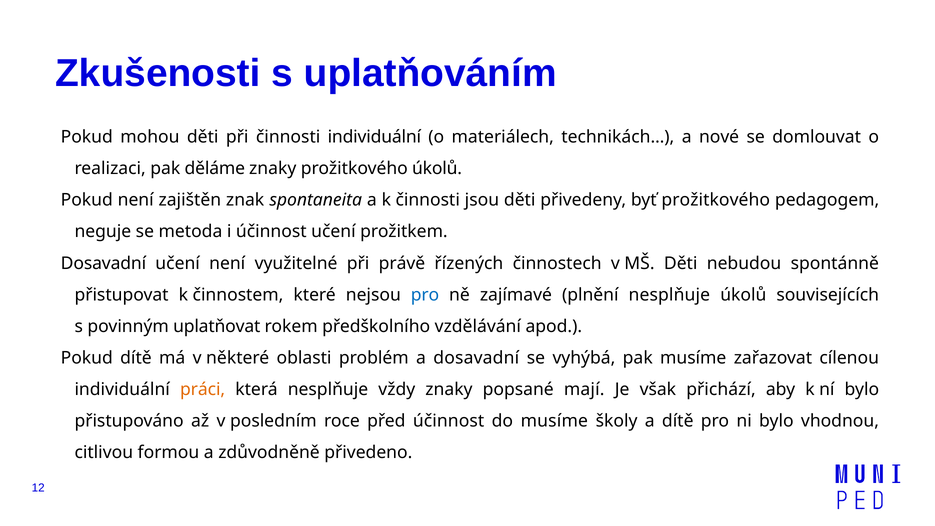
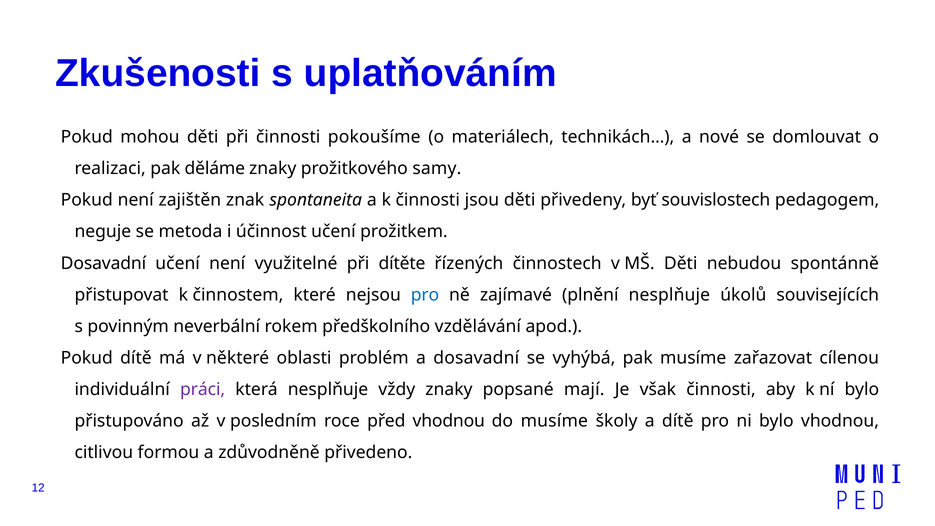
činnosti individuální: individuální -> pokoušíme (374, 137)
prožitkového úkolů: úkolů -> samy (437, 169)
byť prožitkového: prožitkového -> souvislostech (716, 200)
právě: právě -> dítěte (402, 263)
uplatňovat: uplatňovat -> neverbální (217, 326)
práci colour: orange -> purple (203, 389)
však přichází: přichází -> činnosti (721, 389)
před účinnost: účinnost -> vhodnou (449, 421)
